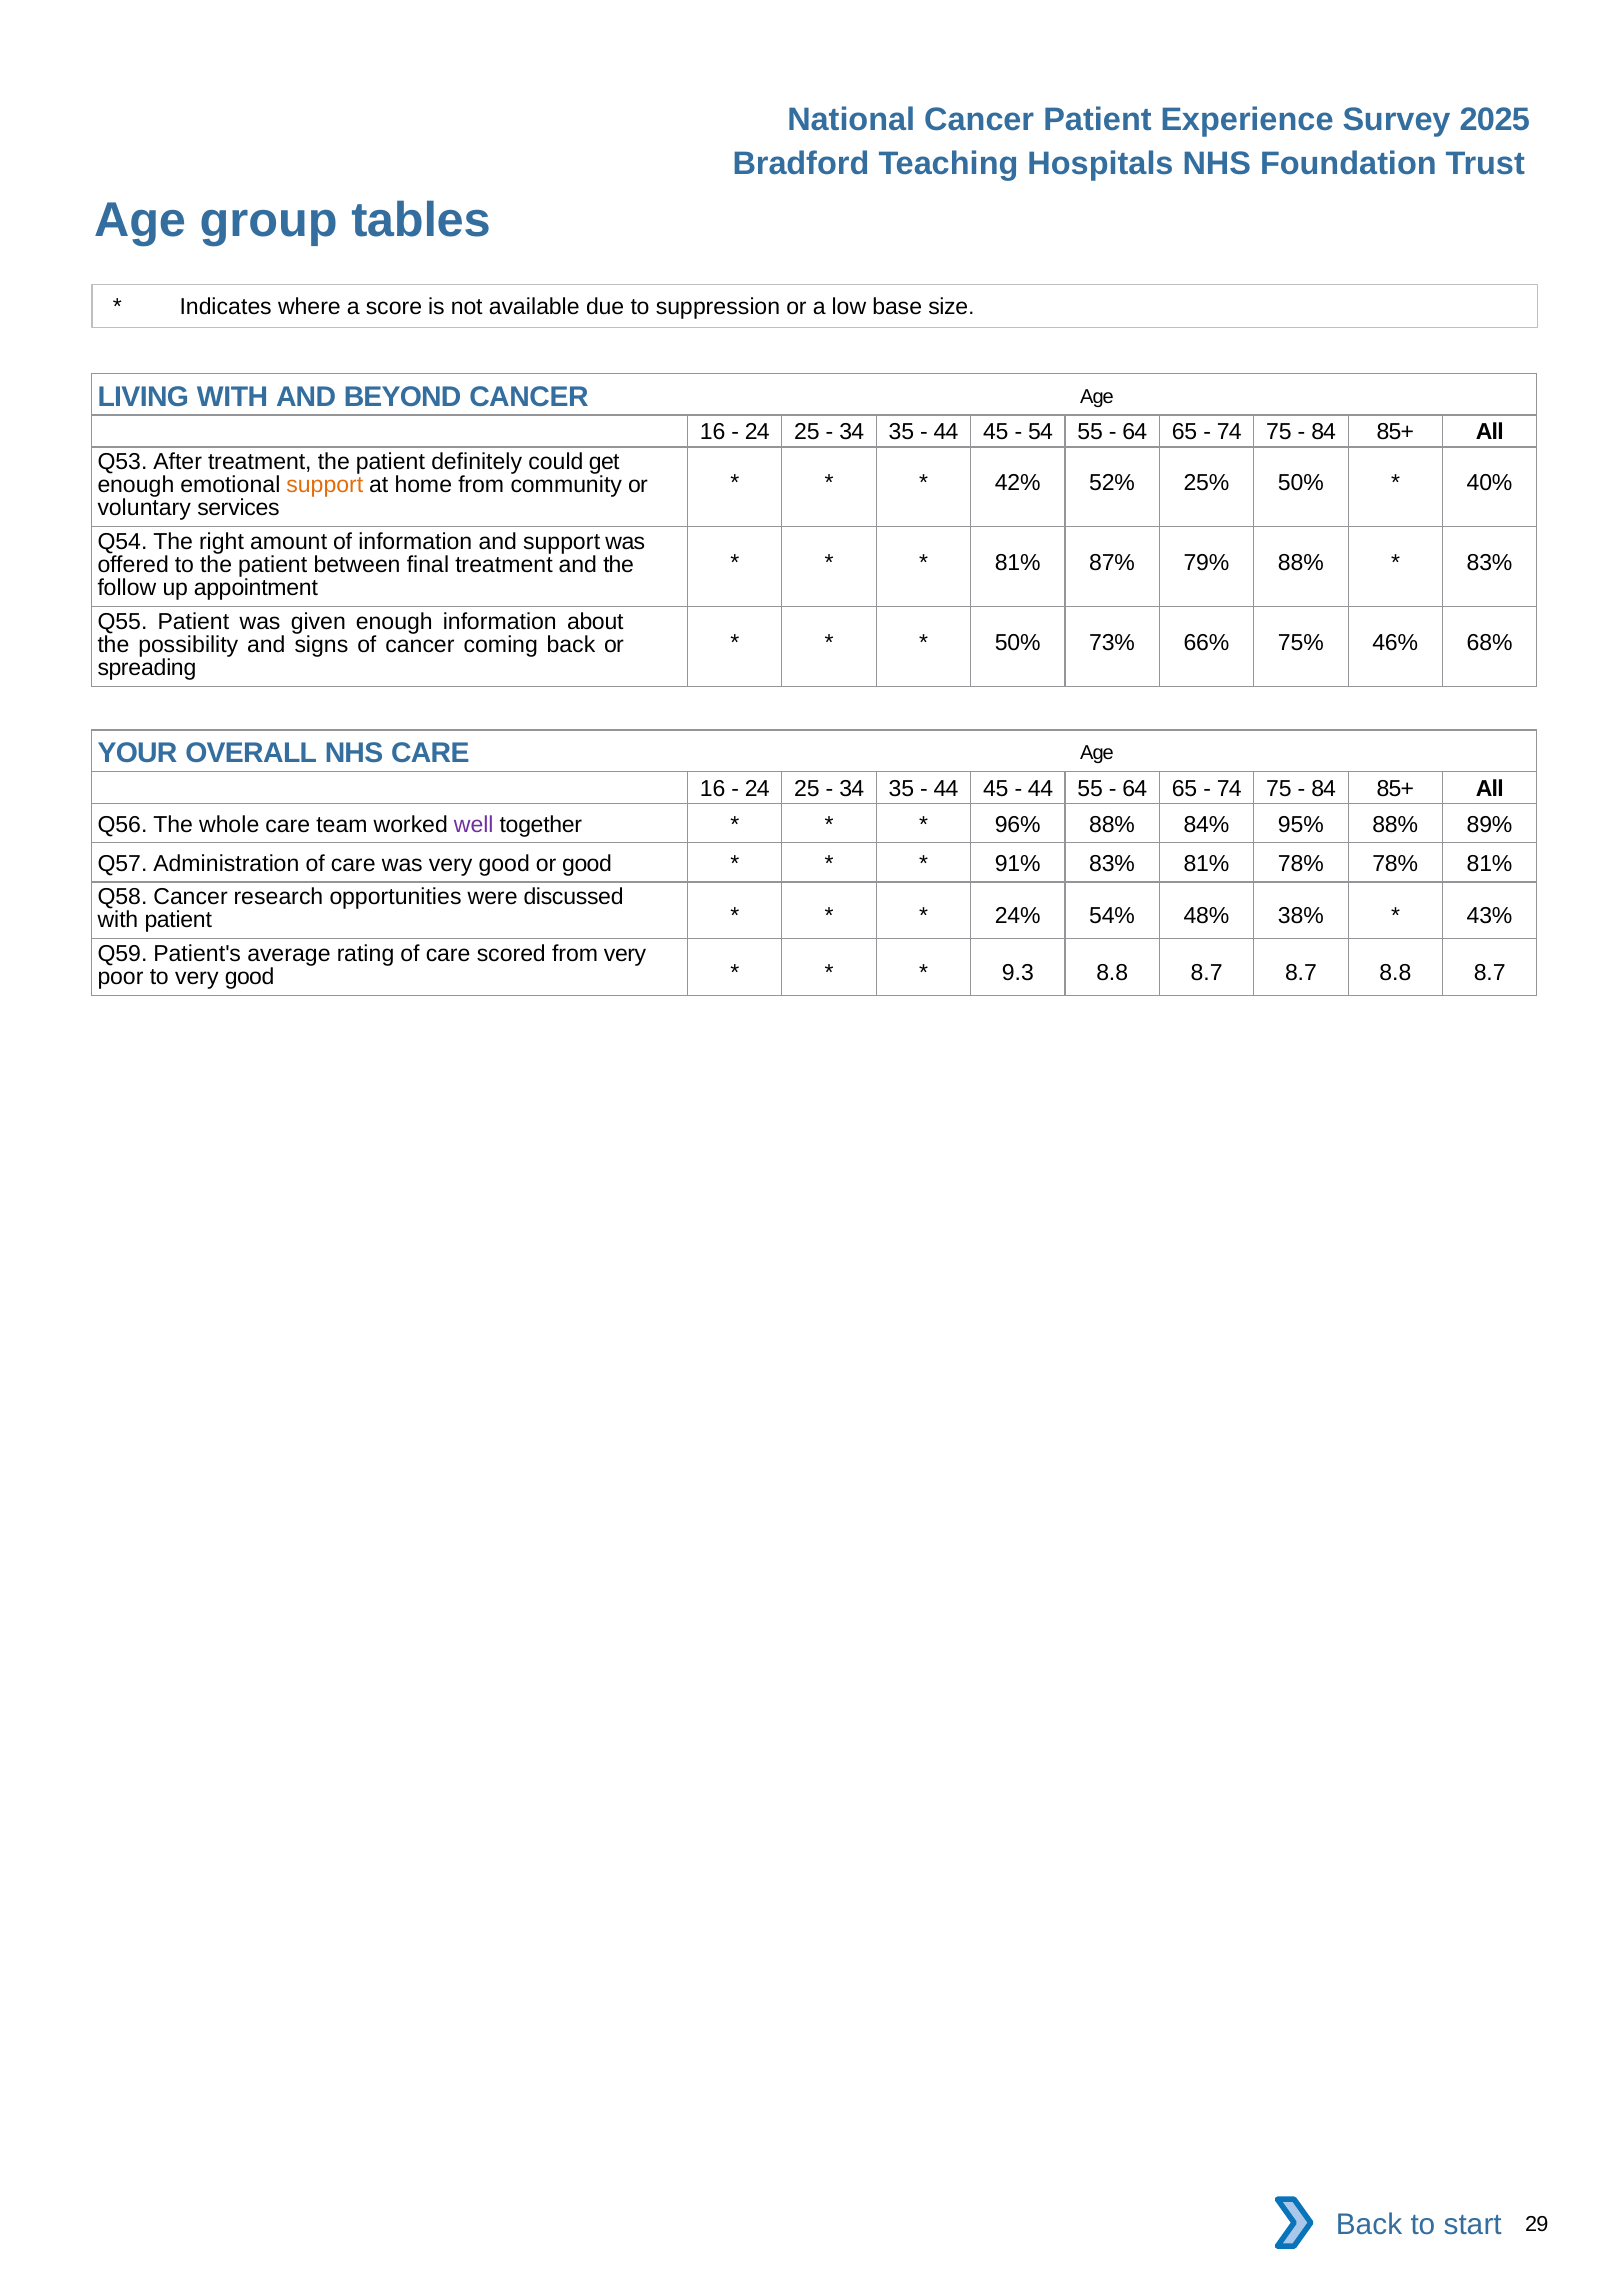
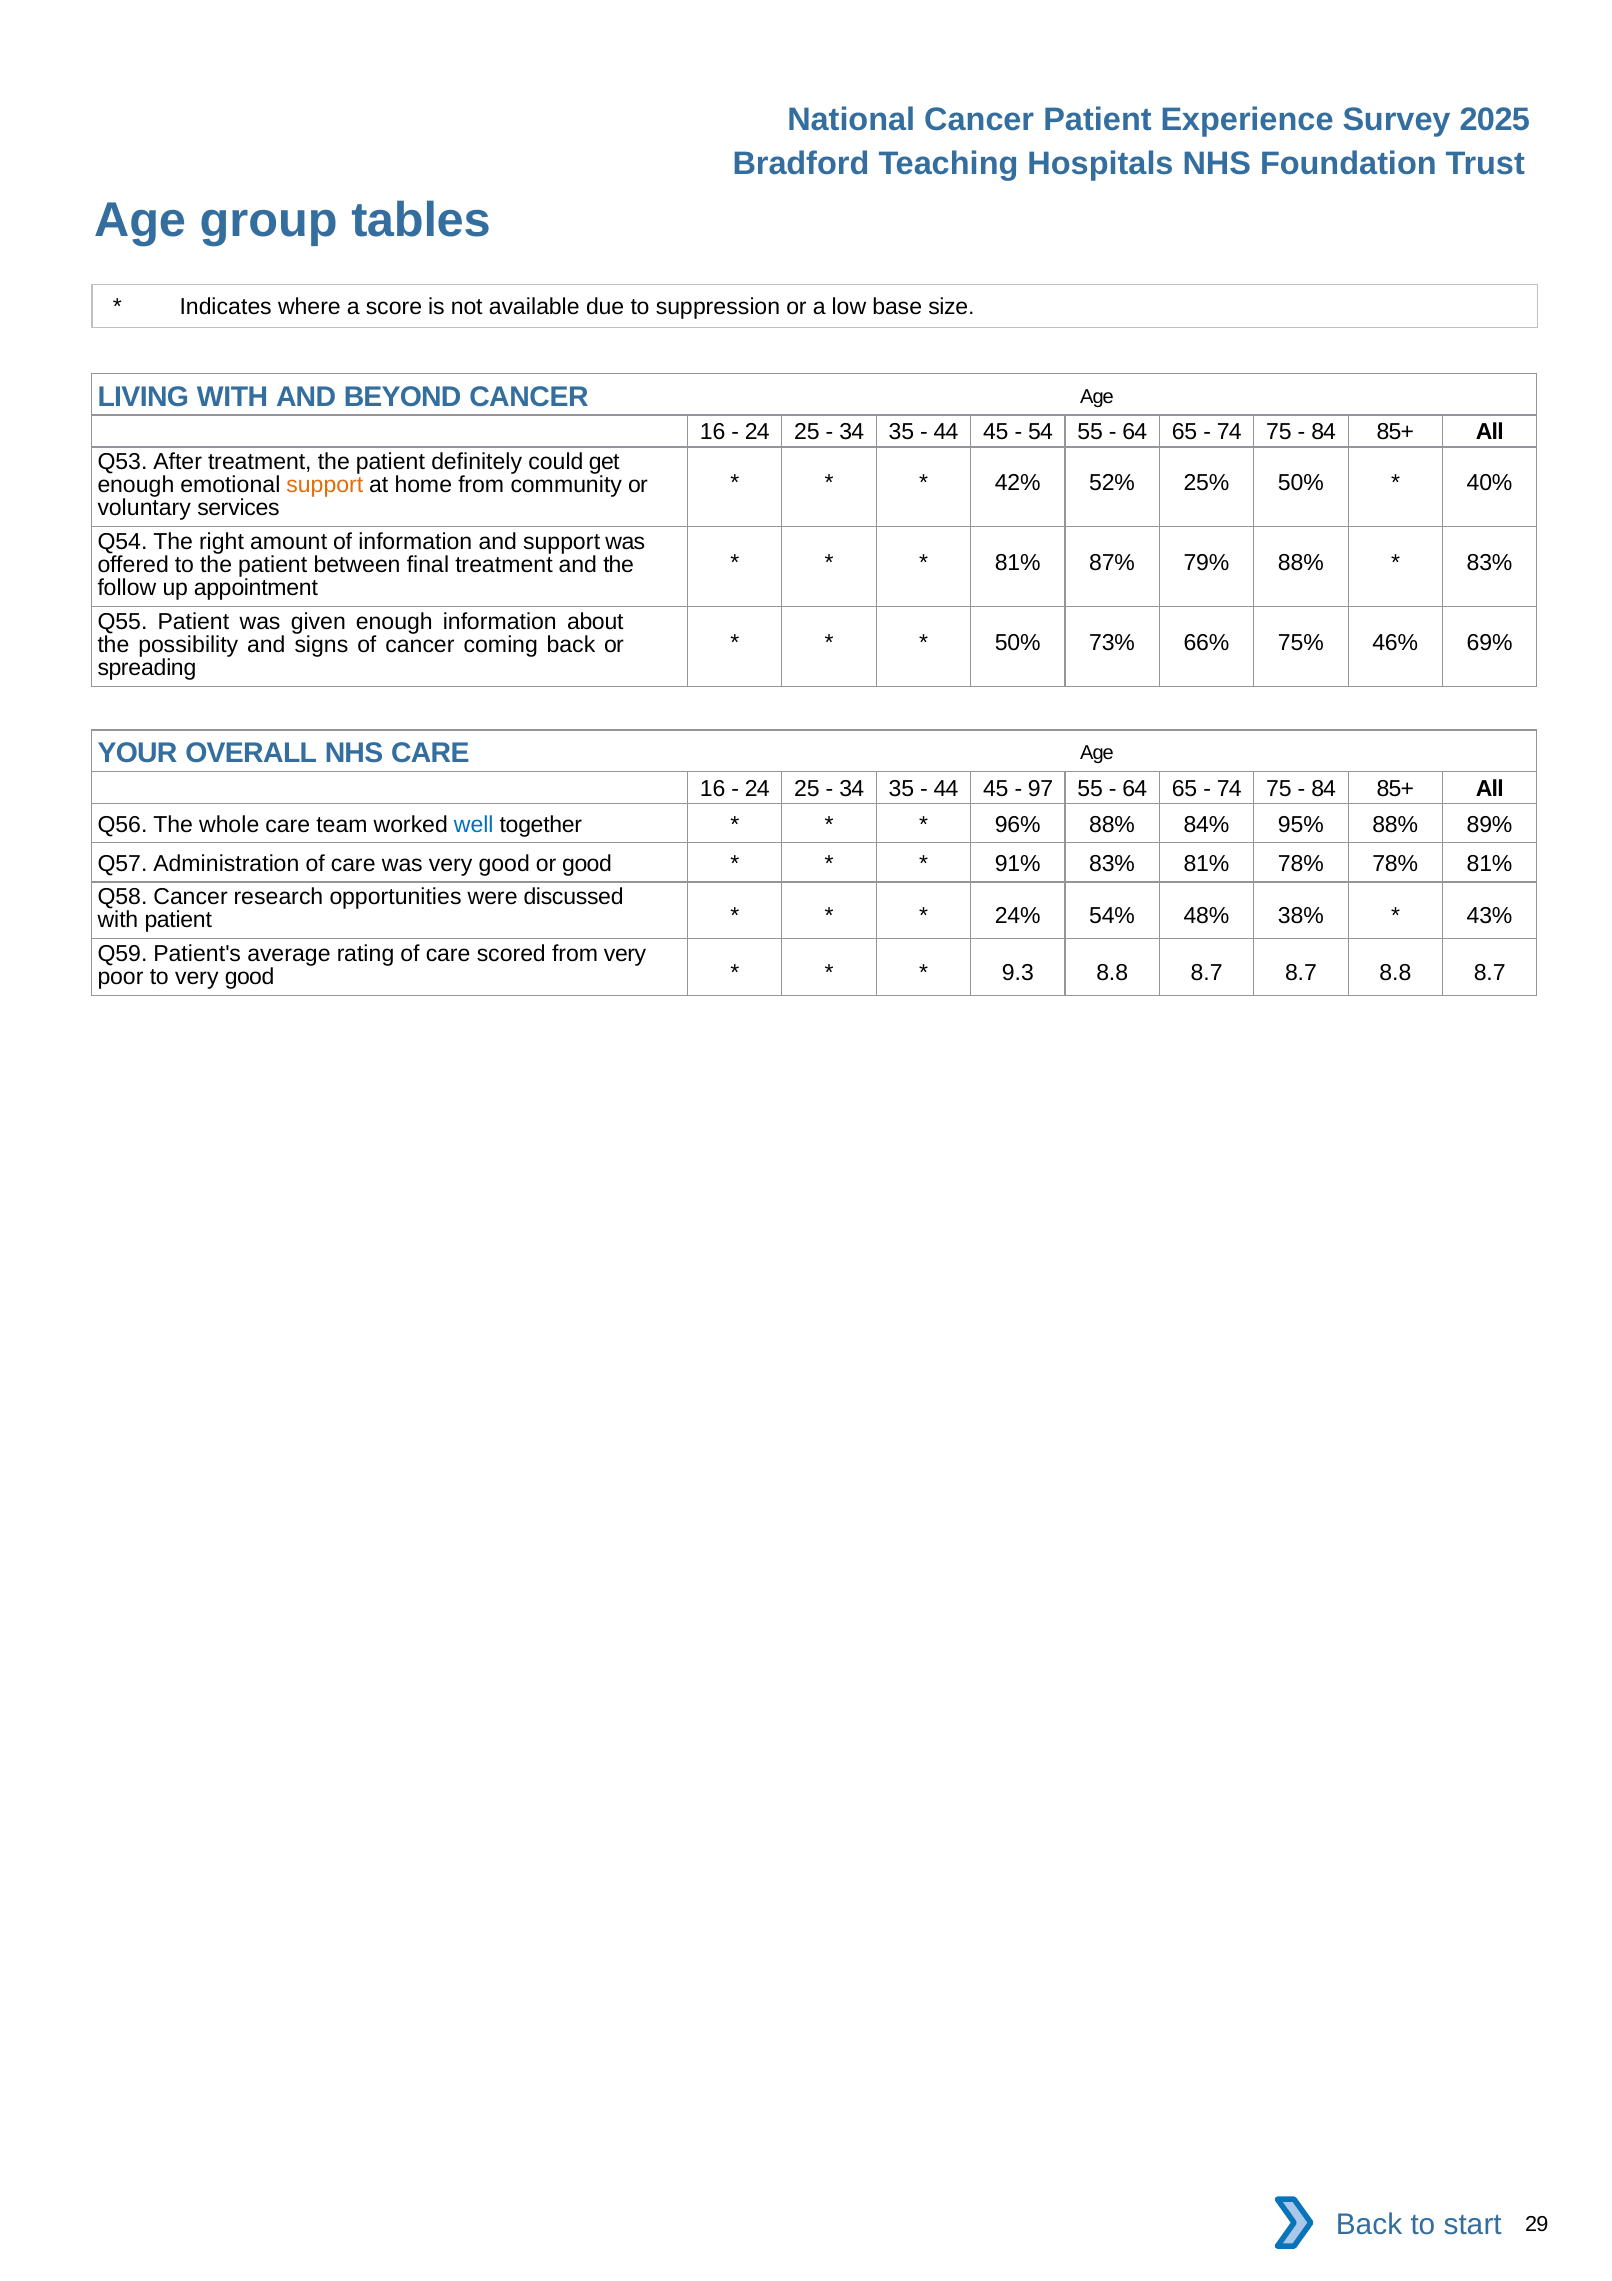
68%: 68% -> 69% (1490, 643)
44: 44 -> 97 (1041, 788)
well colour: purple -> blue (474, 825)
